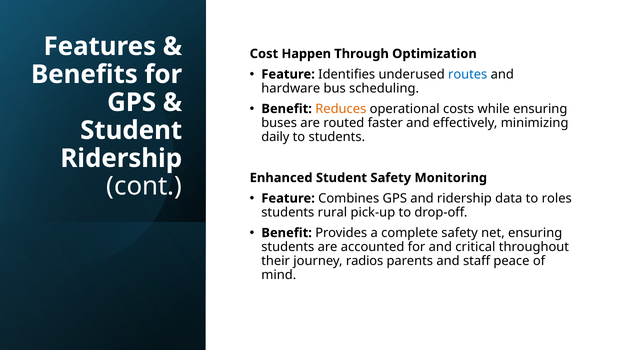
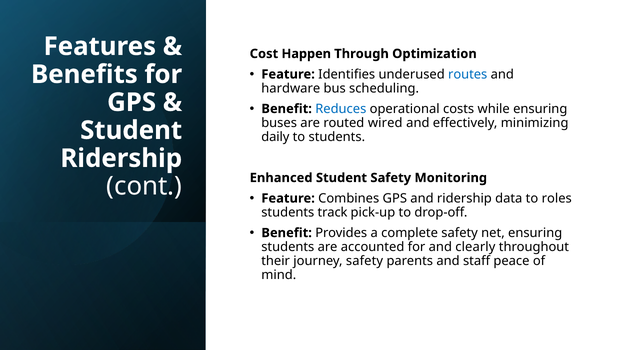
Reduces colour: orange -> blue (341, 109)
faster: faster -> wired (385, 123)
rural: rural -> track (333, 212)
critical: critical -> clearly (475, 246)
journey radios: radios -> safety (364, 260)
